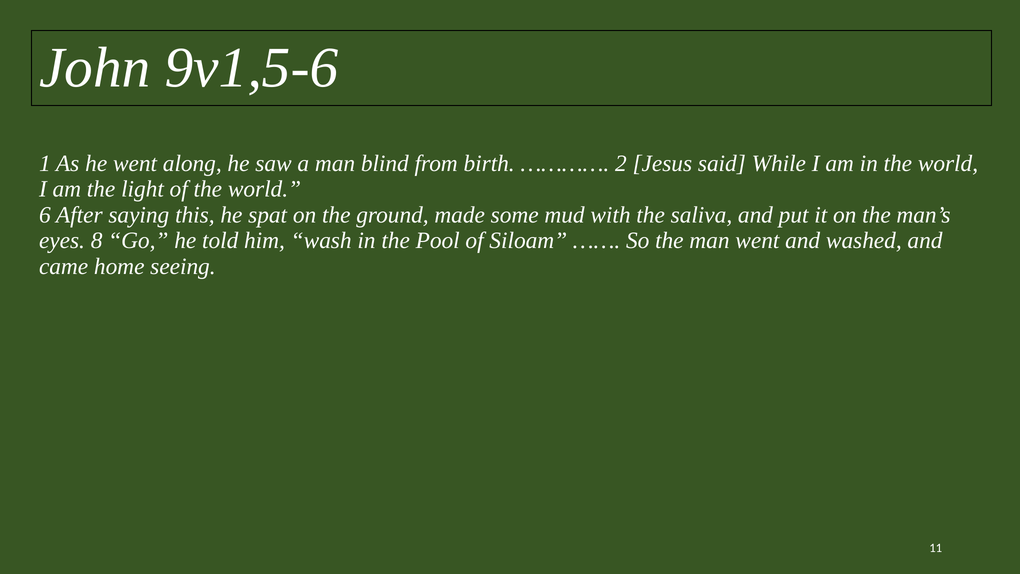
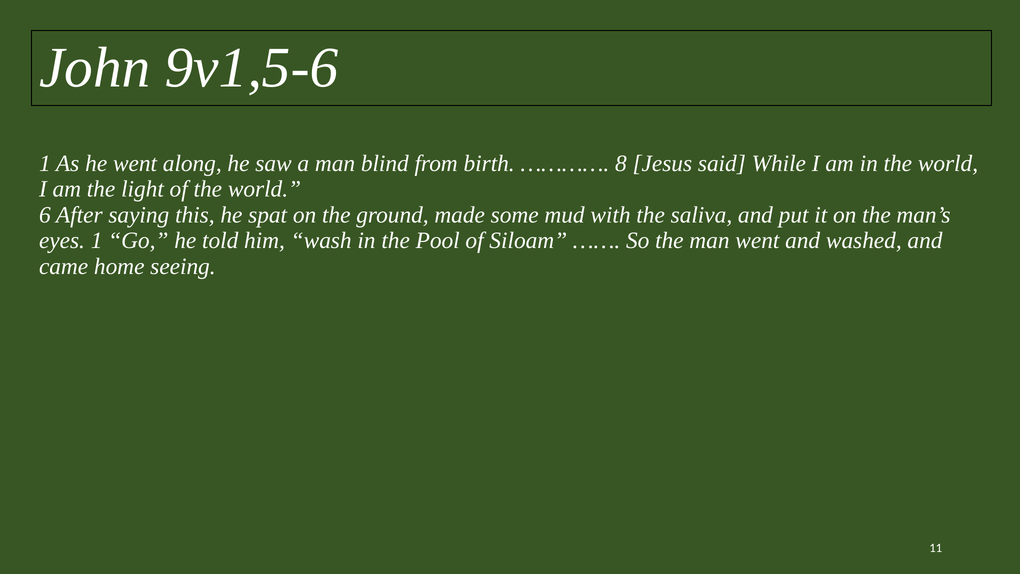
2: 2 -> 8 (621, 163)
eyes 8: 8 -> 1 (97, 241)
